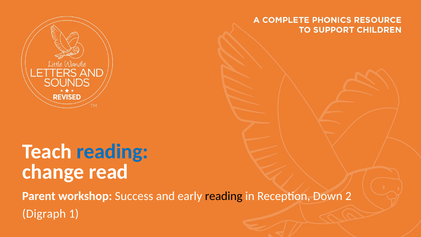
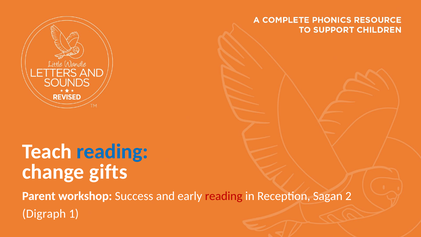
read: read -> gifts (108, 172)
reading colour: black -> red (224, 196)
Down: Down -> Sagan (328, 196)
